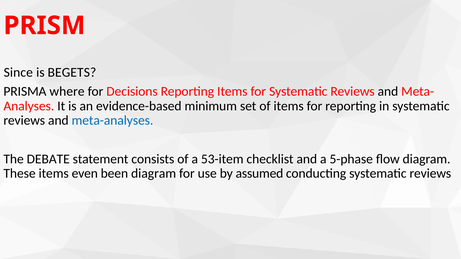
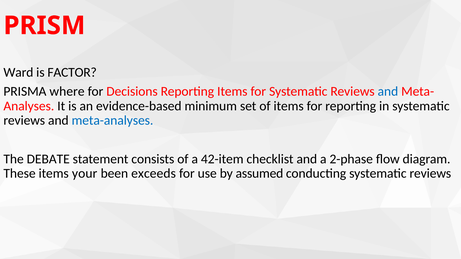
Since: Since -> Ward (18, 72)
BEGETS: BEGETS -> FACTOR (72, 72)
and colour: black -> blue (388, 92)
53-item: 53-item -> 42-item (222, 159)
5-phase: 5-phase -> 2-phase (351, 159)
even: even -> your (85, 174)
been diagram: diagram -> exceeds (154, 174)
